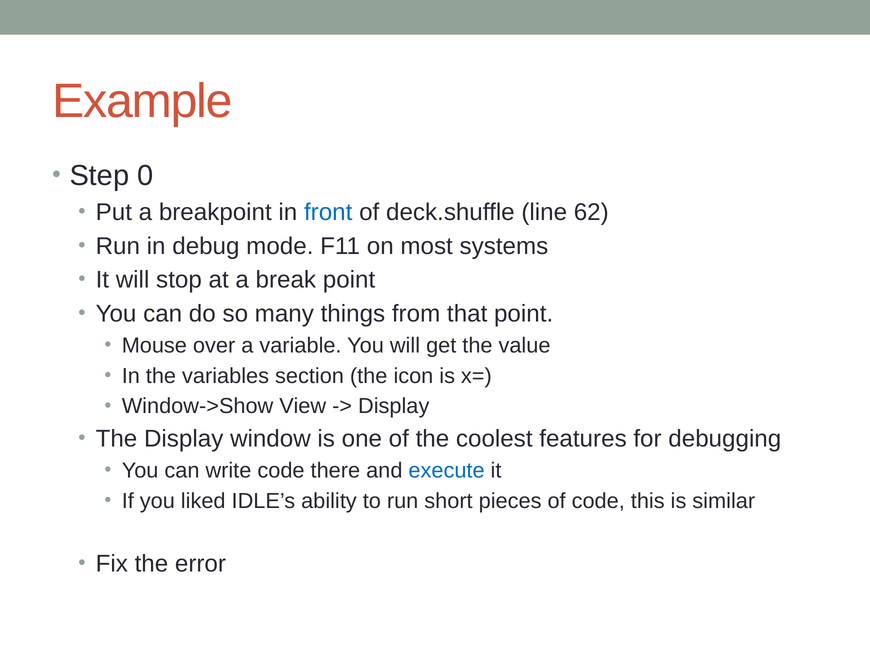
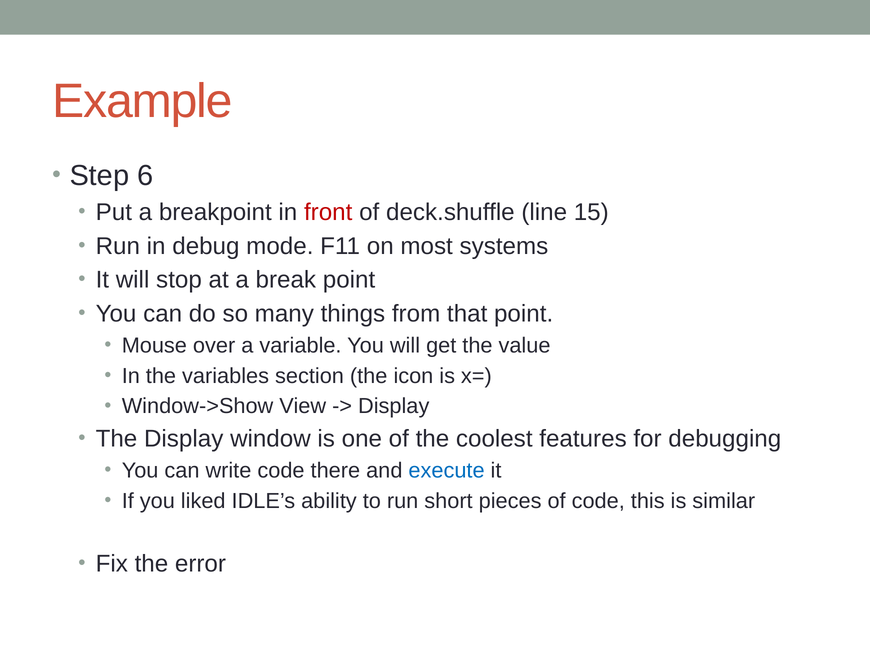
0: 0 -> 6 (145, 176)
front colour: blue -> red (328, 212)
62: 62 -> 15 (591, 212)
